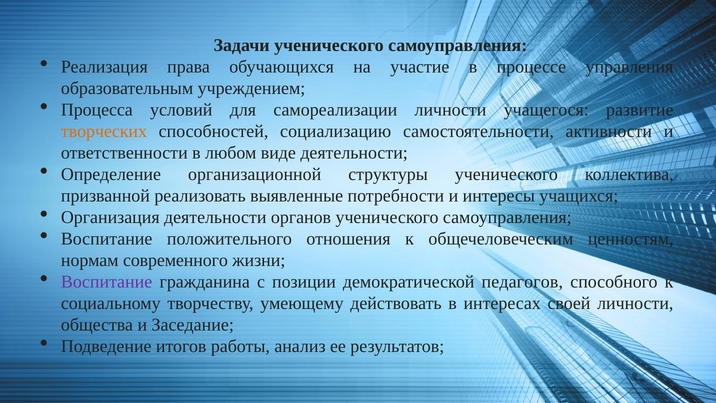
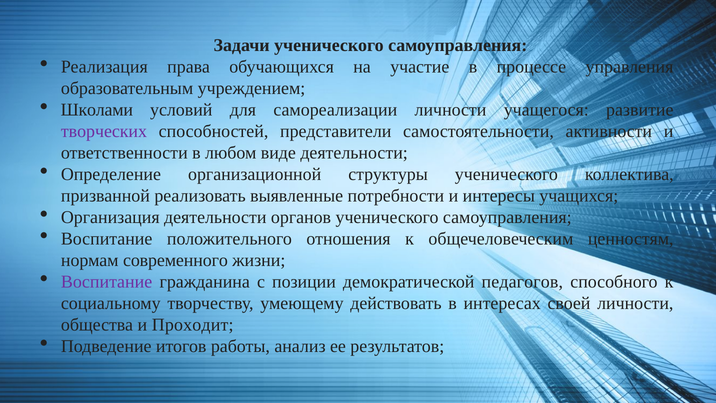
Процесса: Процесса -> Школами (97, 110)
творческих colour: orange -> purple (104, 131)
социализацию: социализацию -> представители (336, 131)
Заседание: Заседание -> Проходит (193, 325)
